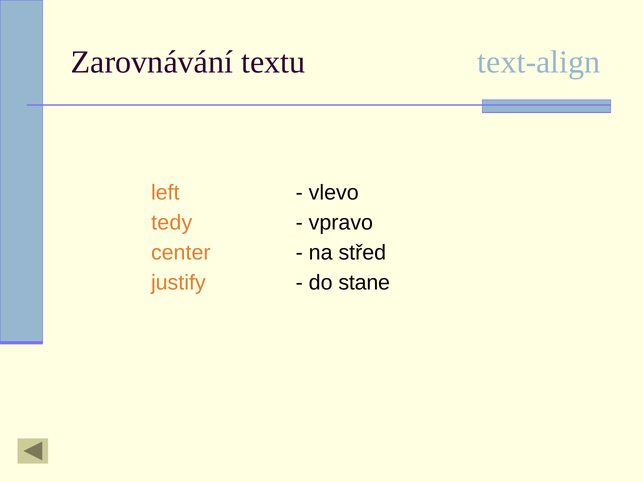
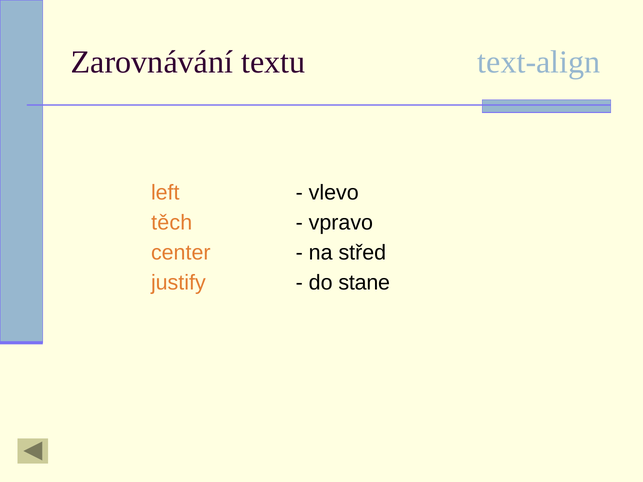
tedy: tedy -> těch (172, 223)
